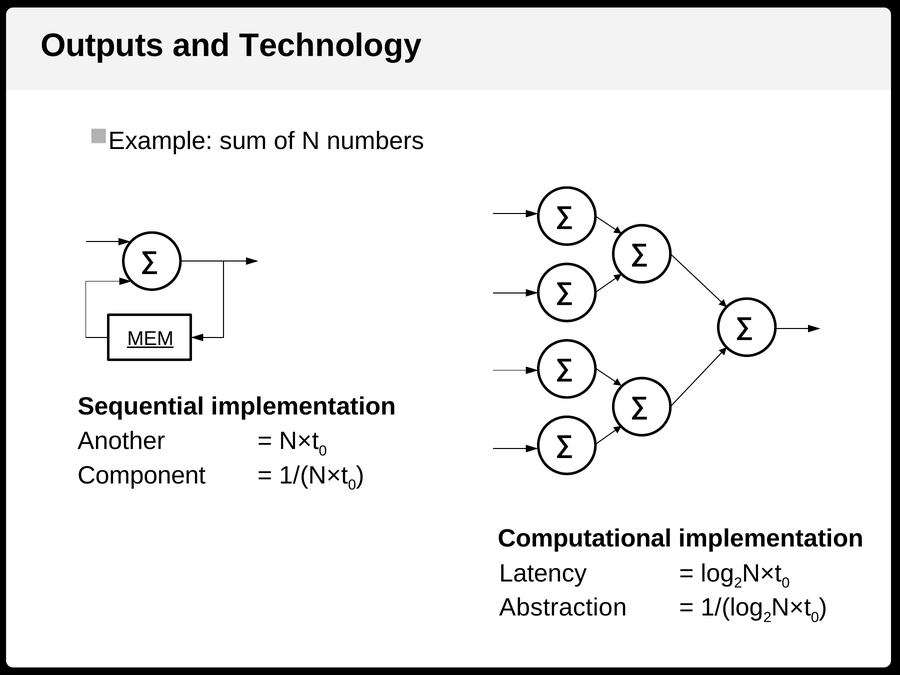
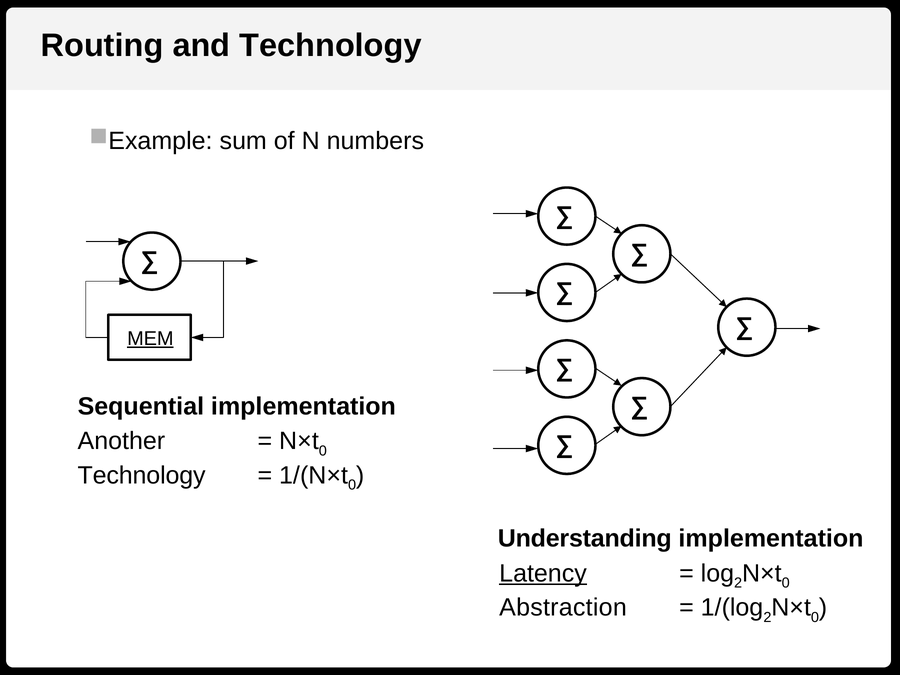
Outputs: Outputs -> Routing (102, 46)
Component: Component -> Technology (142, 475)
Computational: Computational -> Understanding (585, 539)
Latency underline: none -> present (543, 573)
